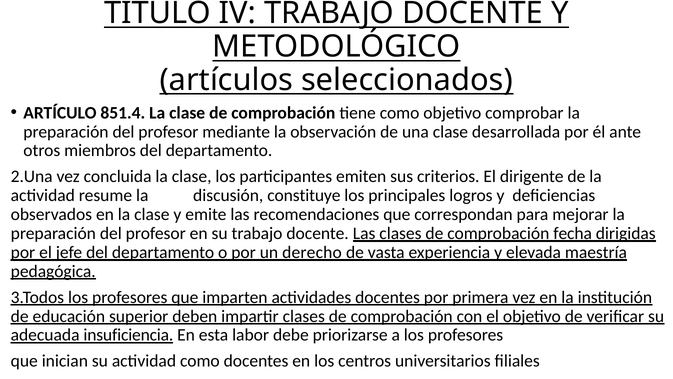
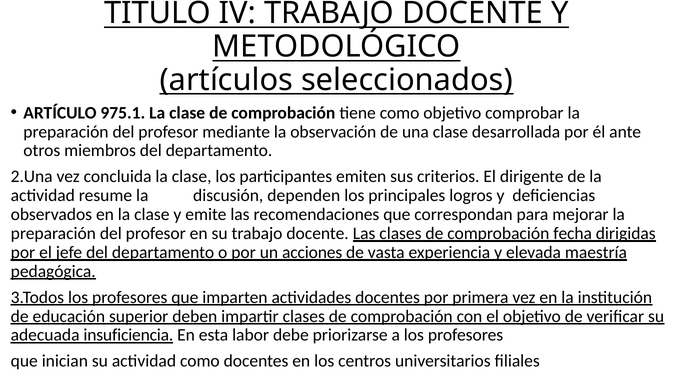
851.4: 851.4 -> 975.1 (123, 113)
constituye: constituye -> dependen (304, 195)
derecho: derecho -> acciones (312, 252)
